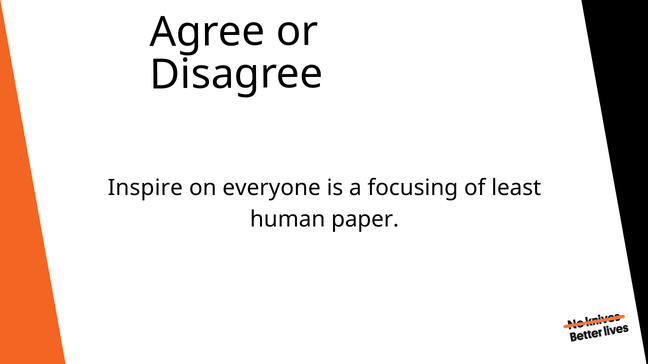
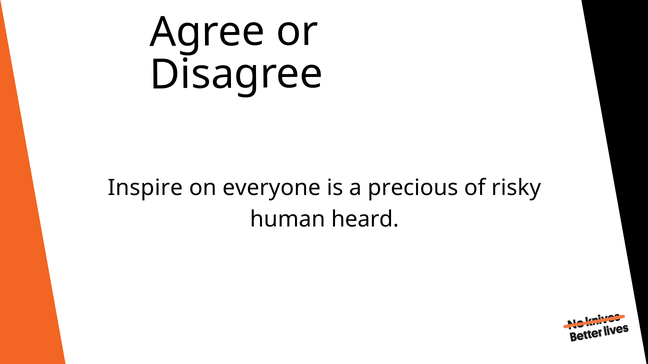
focusing: focusing -> precious (413, 188)
least: least -> risky (516, 188)
paper: paper -> heard (365, 220)
